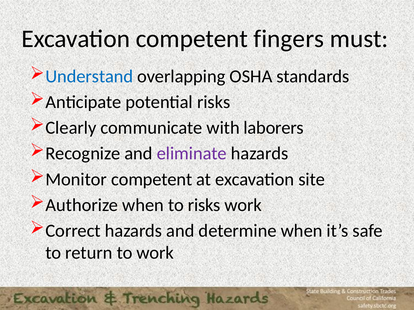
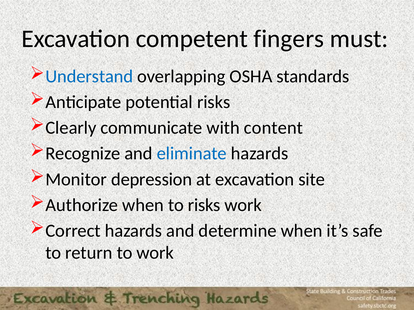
laborers: laborers -> content (274, 128)
eliminate colour: purple -> blue (192, 154)
Monitor competent: competent -> depression (152, 180)
